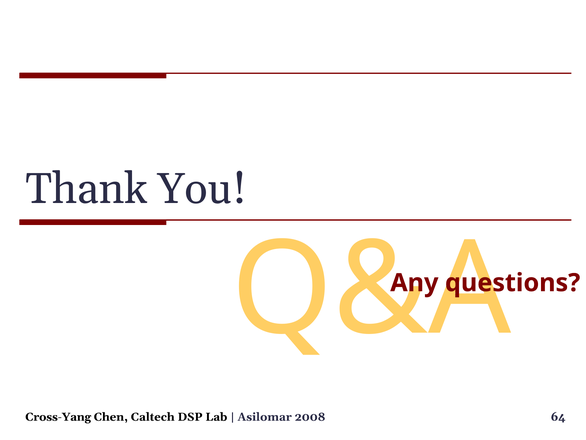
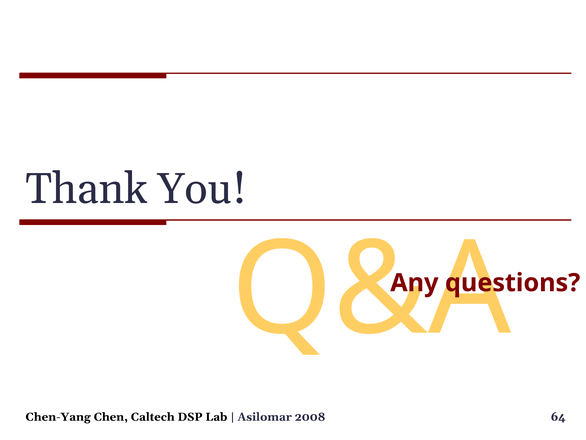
Cross-Yang: Cross-Yang -> Chen-Yang (58, 416)
